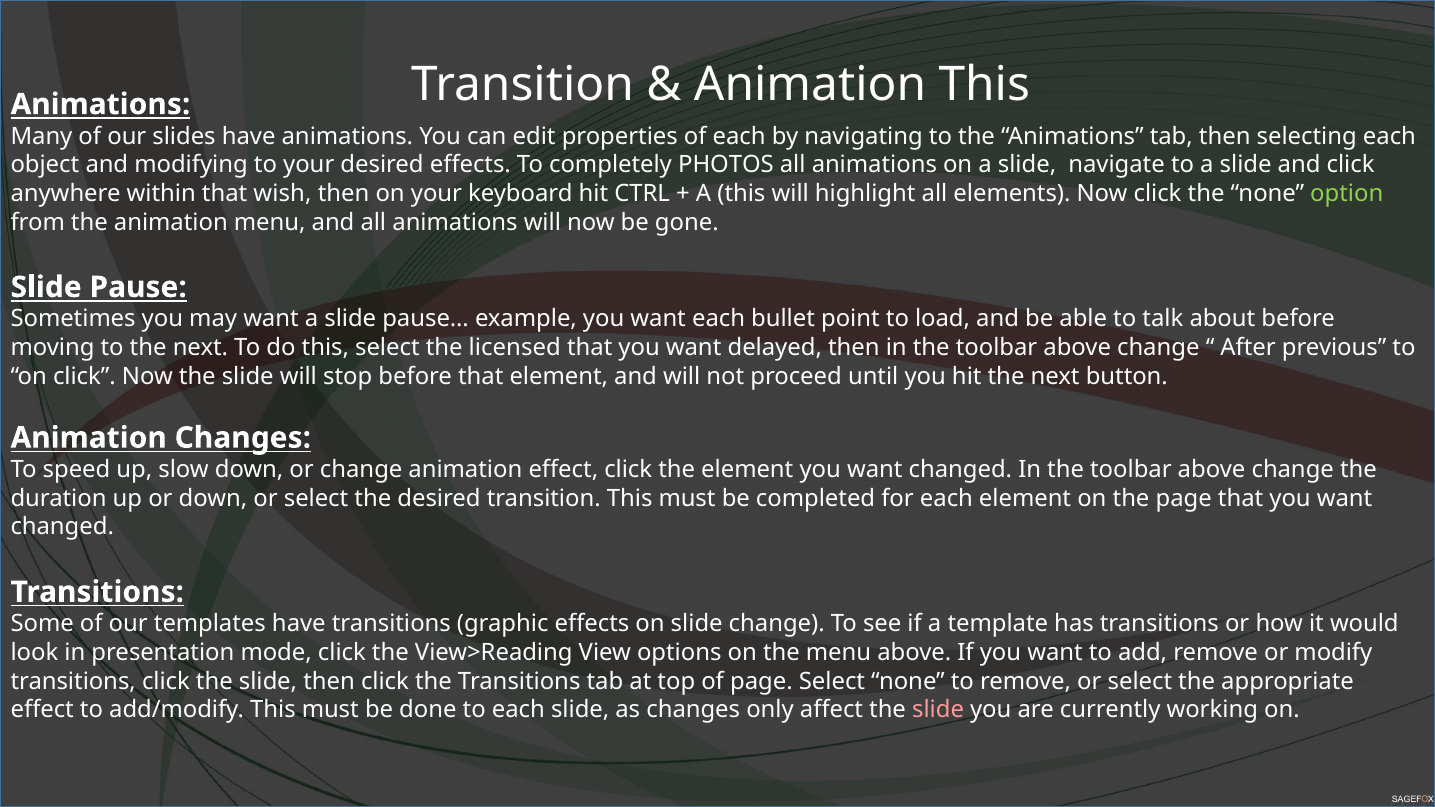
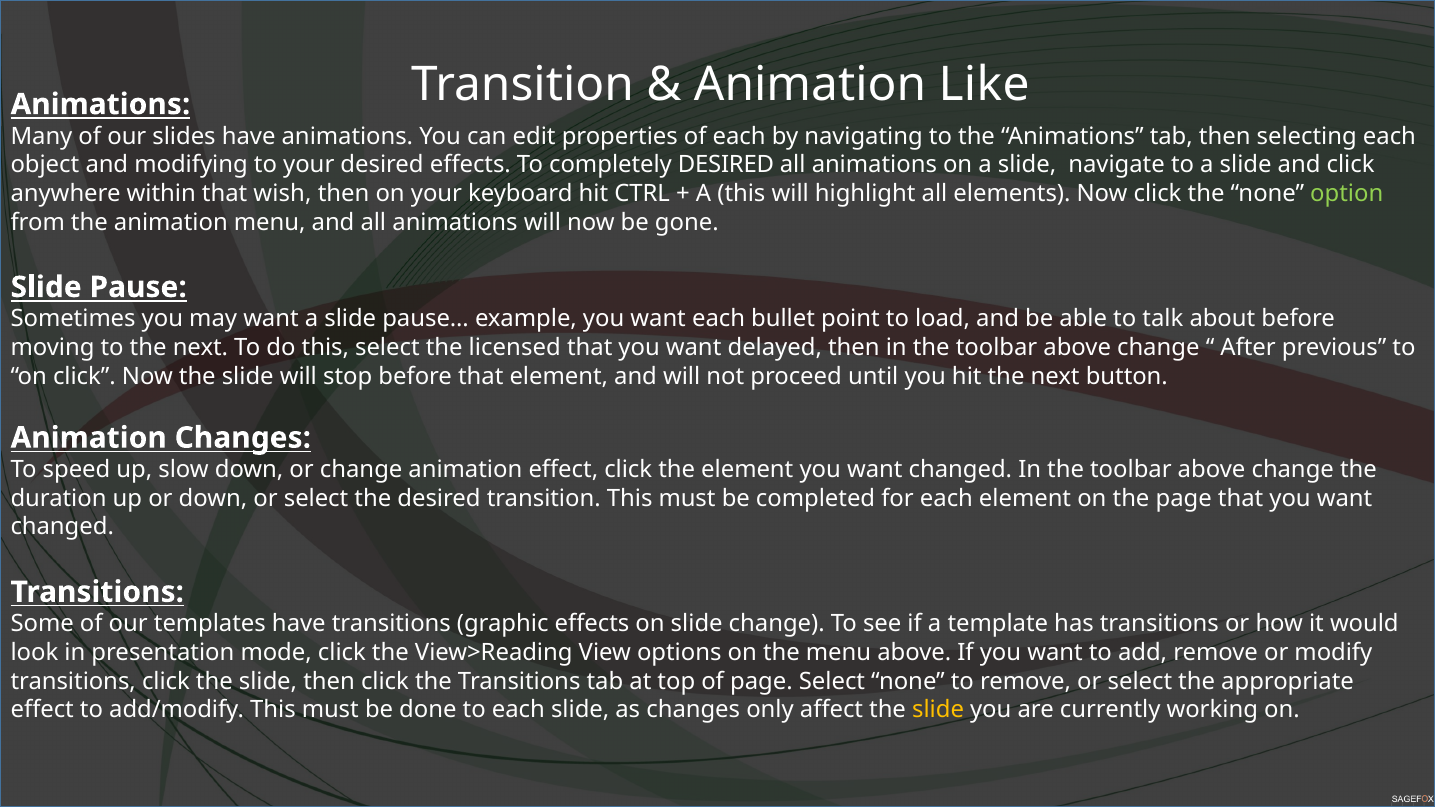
Animation This: This -> Like (984, 85)
completely PHOTOS: PHOTOS -> DESIRED (726, 165)
slide colour: pink -> yellow (938, 710)
